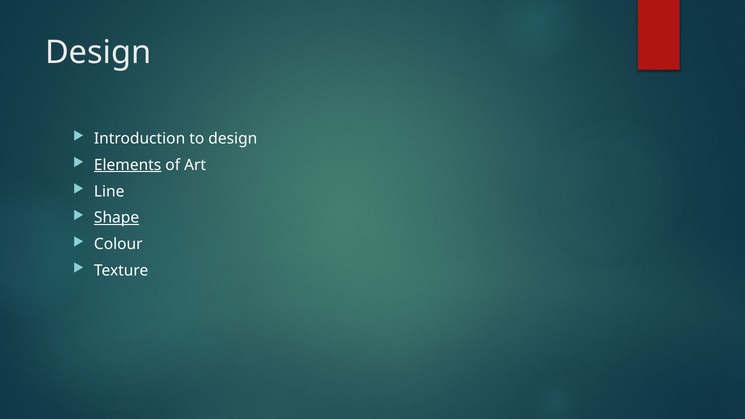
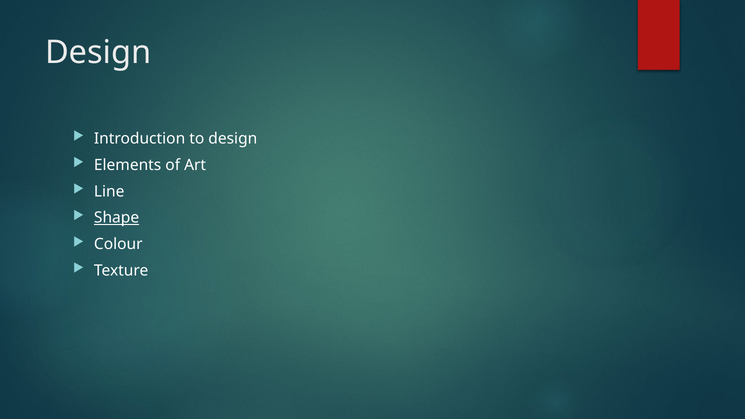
Elements underline: present -> none (128, 165)
